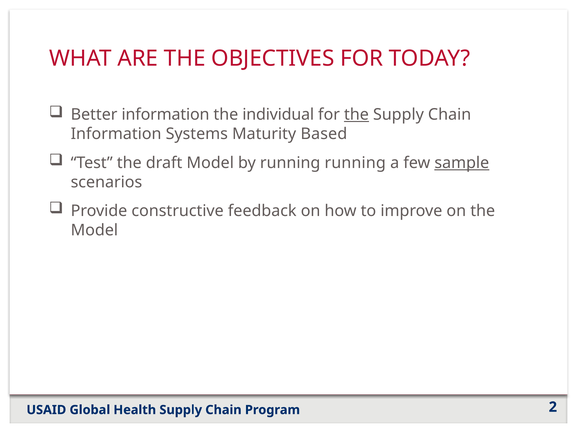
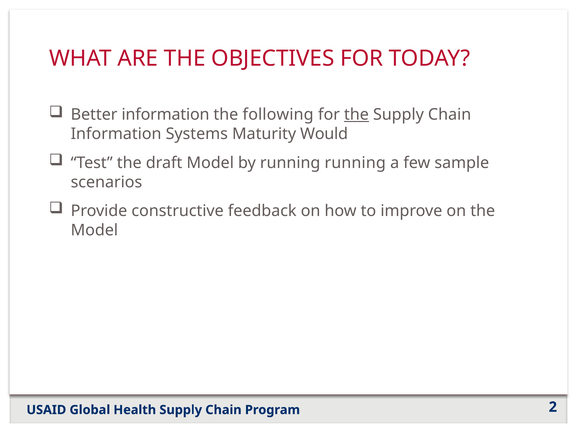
individual: individual -> following (278, 115)
Based: Based -> Would (324, 134)
sample underline: present -> none (462, 163)
